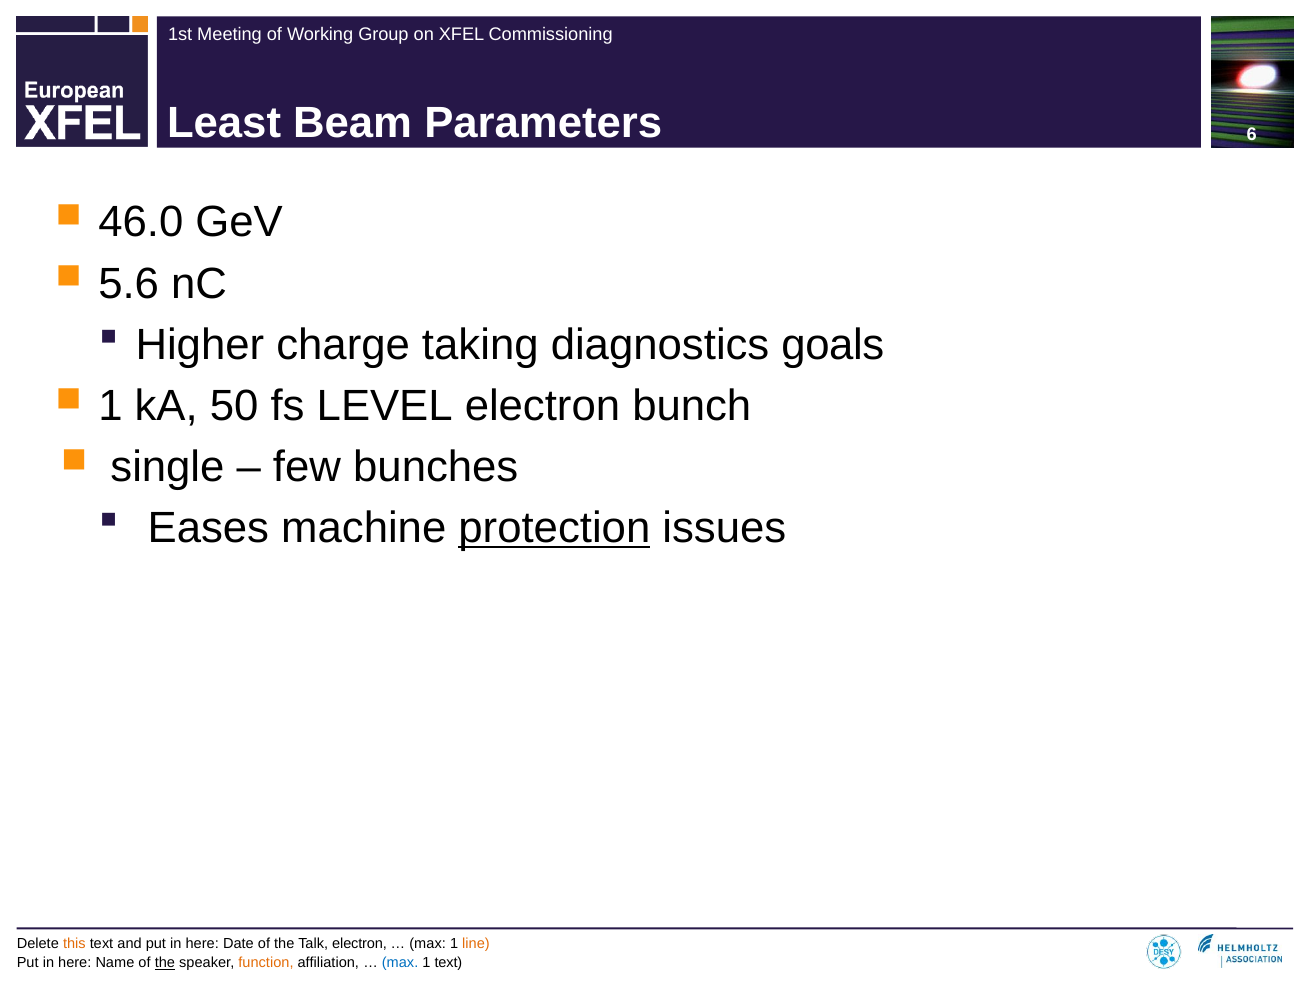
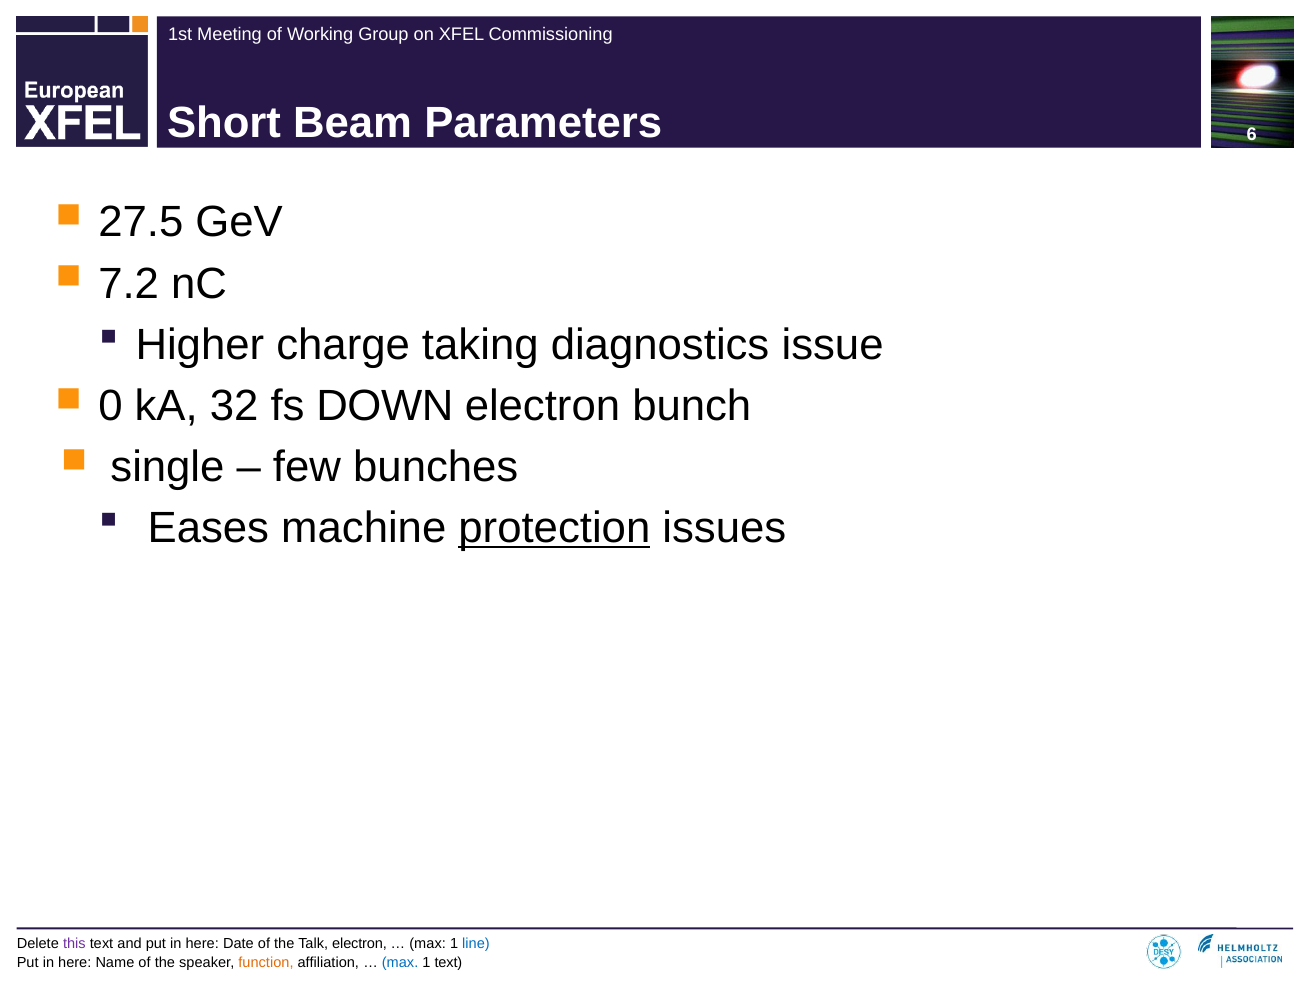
Least: Least -> Short (224, 123)
46.0: 46.0 -> 27.5 (141, 223)
5.6: 5.6 -> 7.2 (129, 284)
goals: goals -> issue (833, 345)
1: 1 -> 0 (110, 406)
50: 50 -> 32 (234, 406)
LEVEL: LEVEL -> DOWN (385, 406)
this colour: orange -> purple (74, 944)
line colour: orange -> blue (476, 944)
the underline: present -> none (165, 963)
